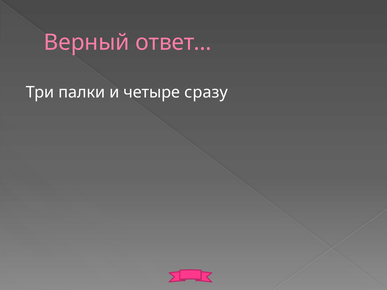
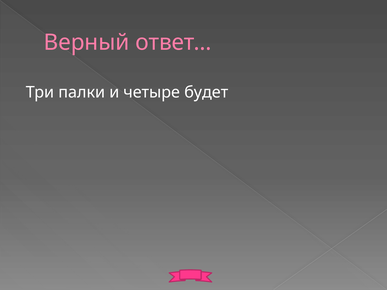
сразу: сразу -> будет (206, 92)
